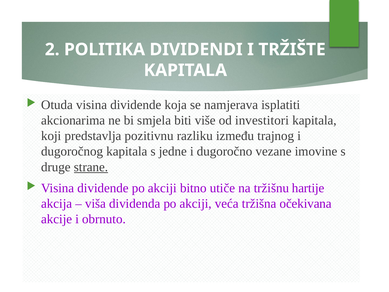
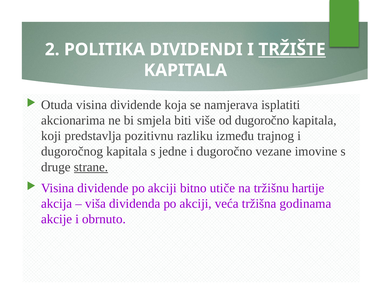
TRŽIŠTE underline: none -> present (292, 49)
od investitori: investitori -> dugoročno (262, 120)
očekivana: očekivana -> godinama (306, 203)
